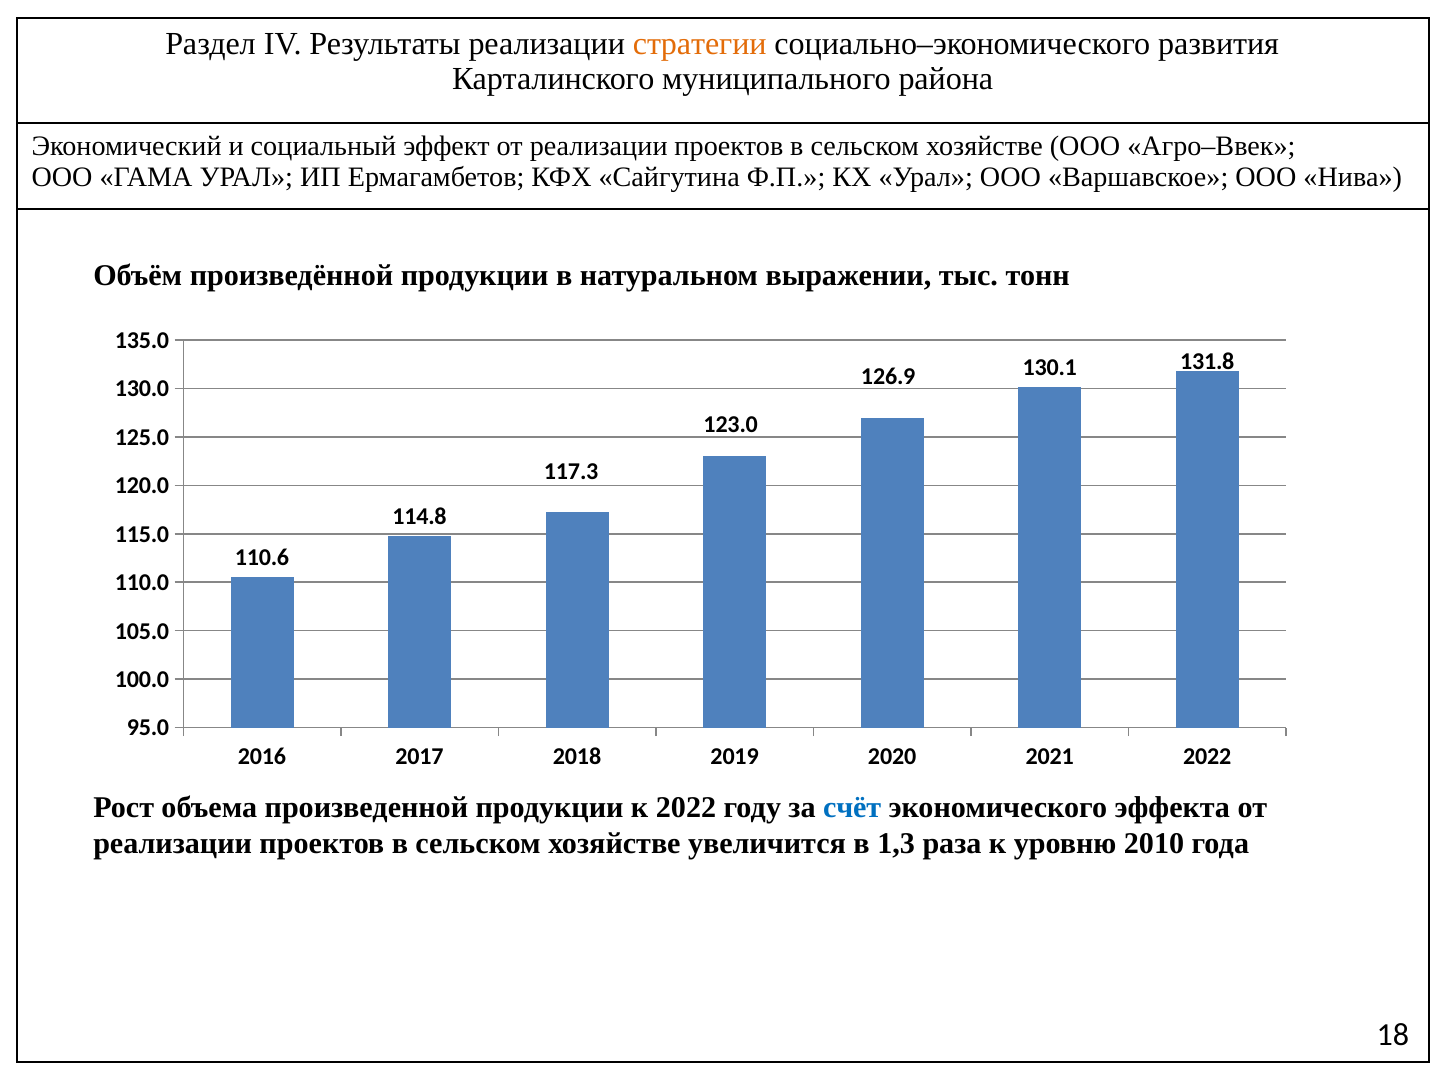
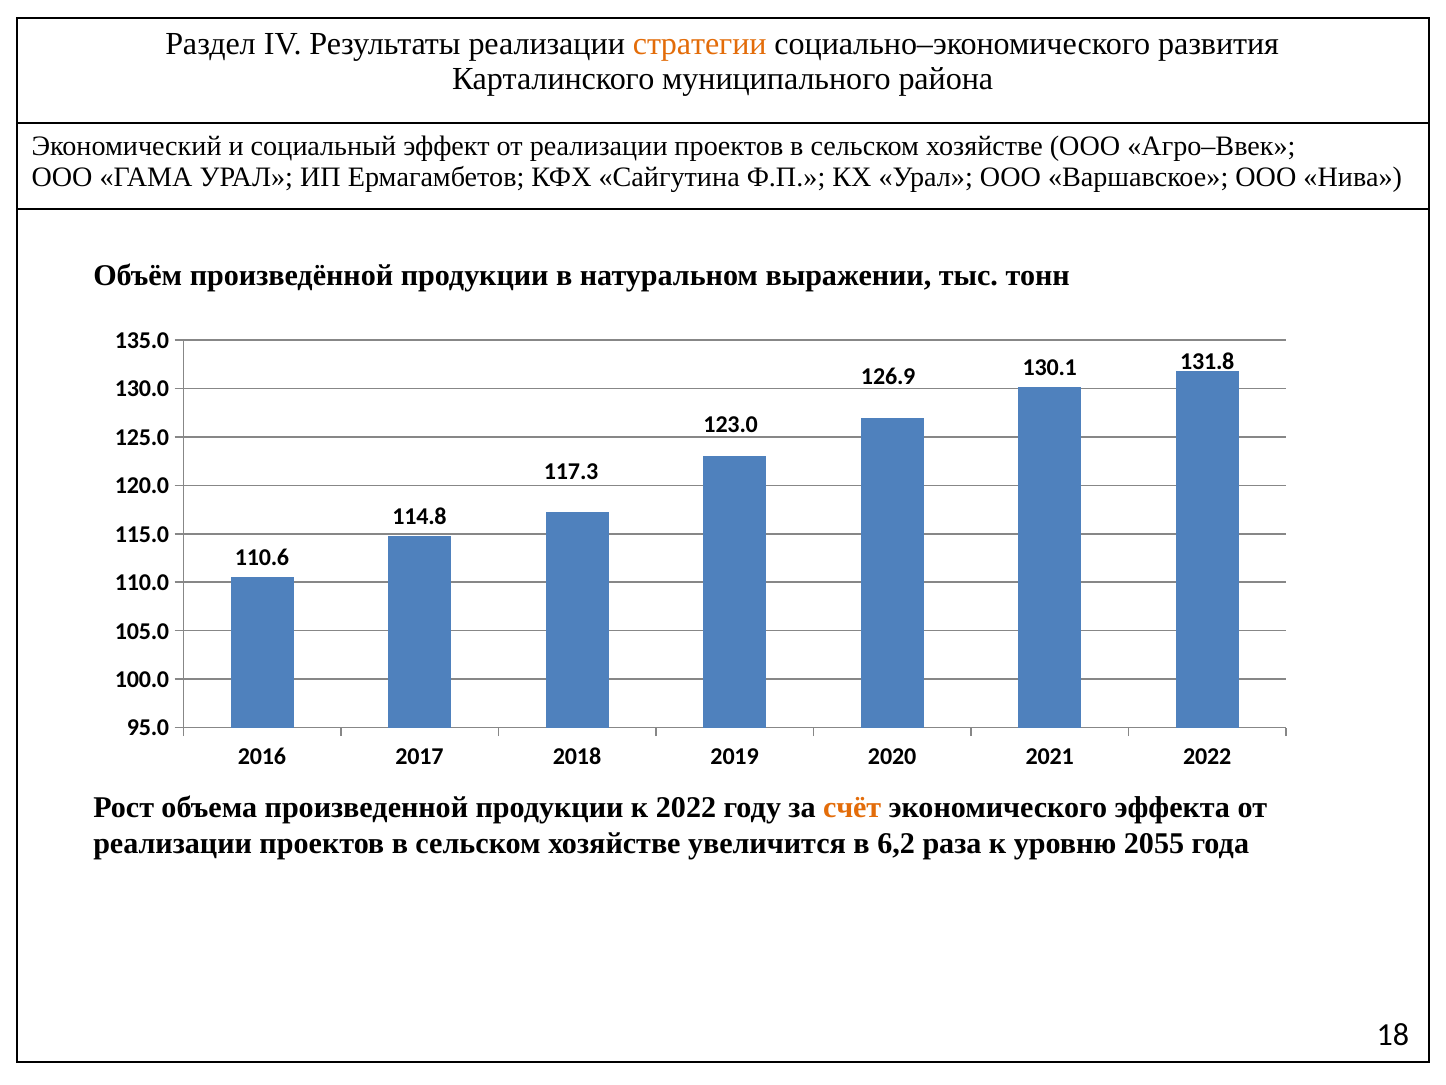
счёт colour: blue -> orange (852, 807)
1,3: 1,3 -> 6,2 (896, 843)
2010: 2010 -> 2055 (1154, 843)
